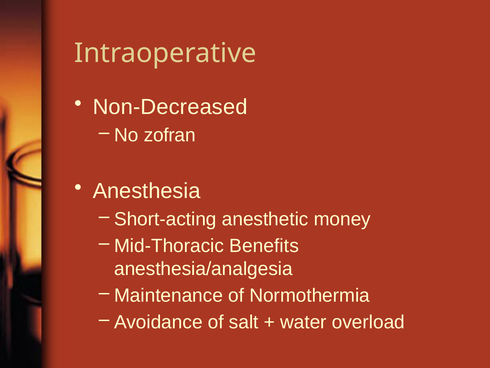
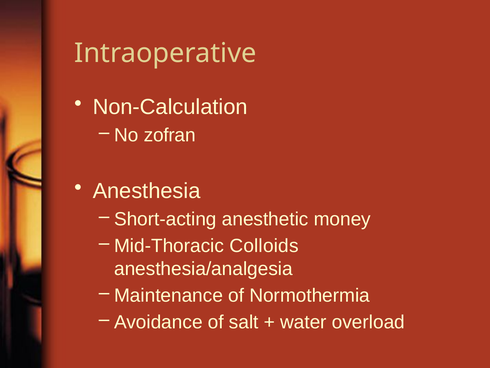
Non-Decreased: Non-Decreased -> Non-Calculation (170, 107)
Benefits: Benefits -> Colloids (264, 246)
